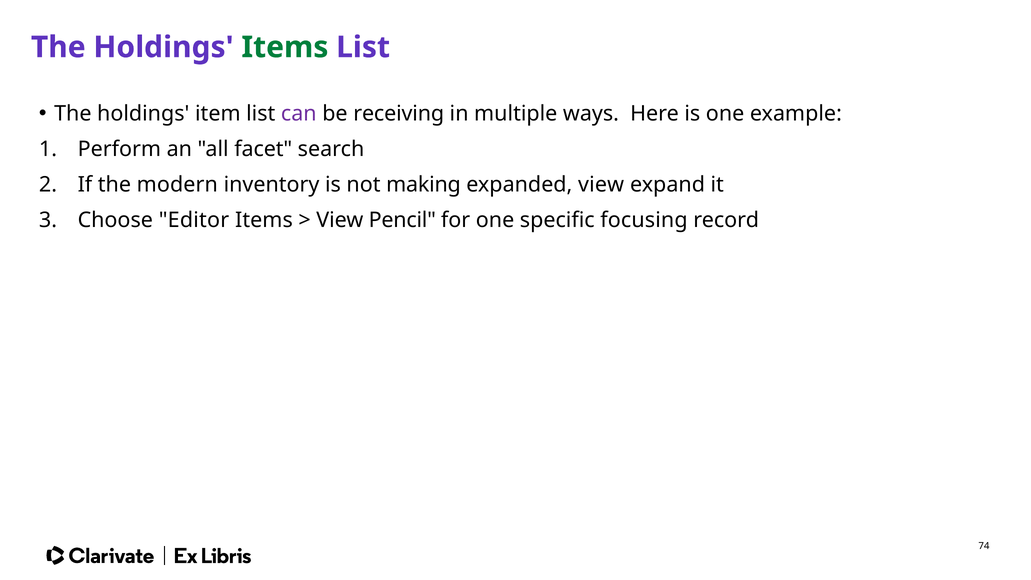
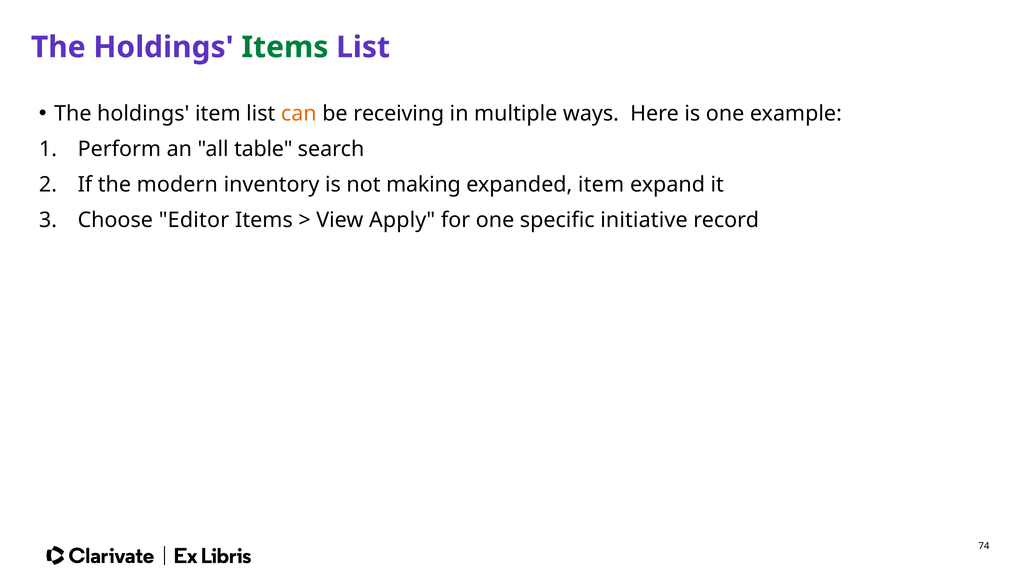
can colour: purple -> orange (299, 114)
facet: facet -> table (263, 149)
expanded view: view -> item (601, 185)
Pencil: Pencil -> Apply (402, 220)
focusing: focusing -> initiative (644, 220)
